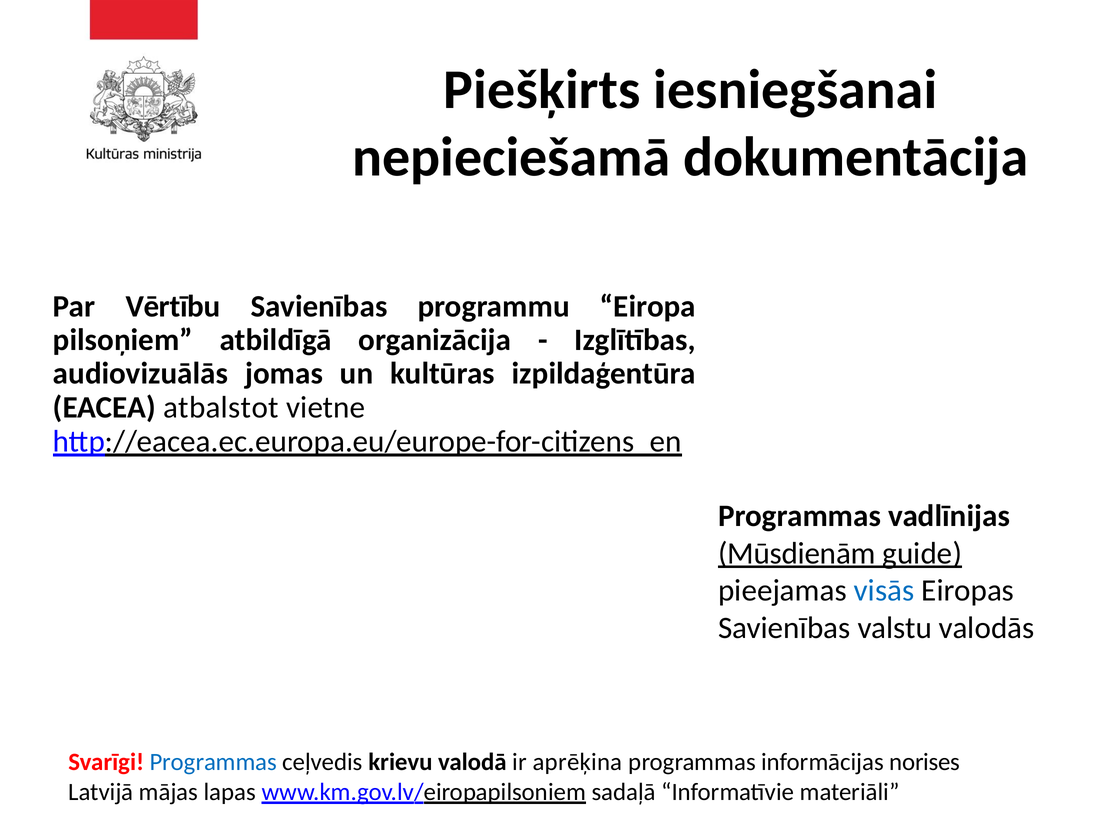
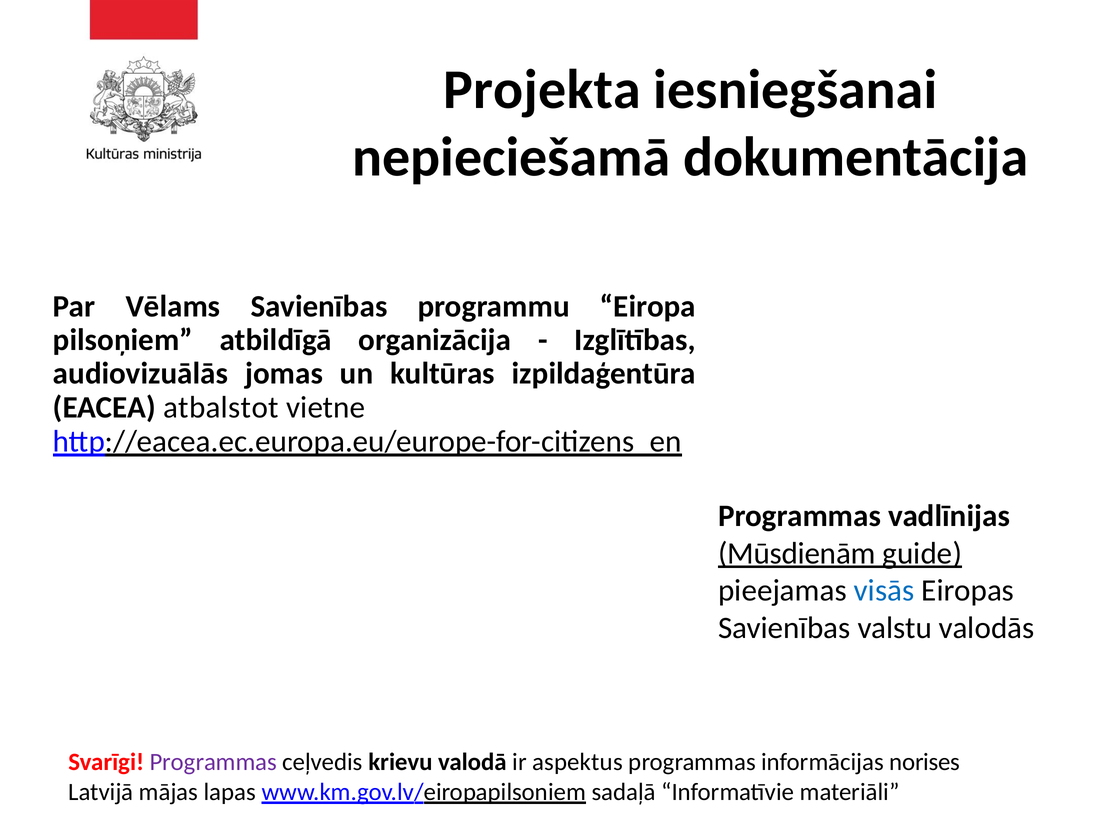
Piešķirts: Piešķirts -> Projekta (542, 90)
Vērtību: Vērtību -> Vēlams (173, 306)
Programmas colour: blue -> purple (213, 762)
aprēķina: aprēķina -> aspektus (578, 762)
